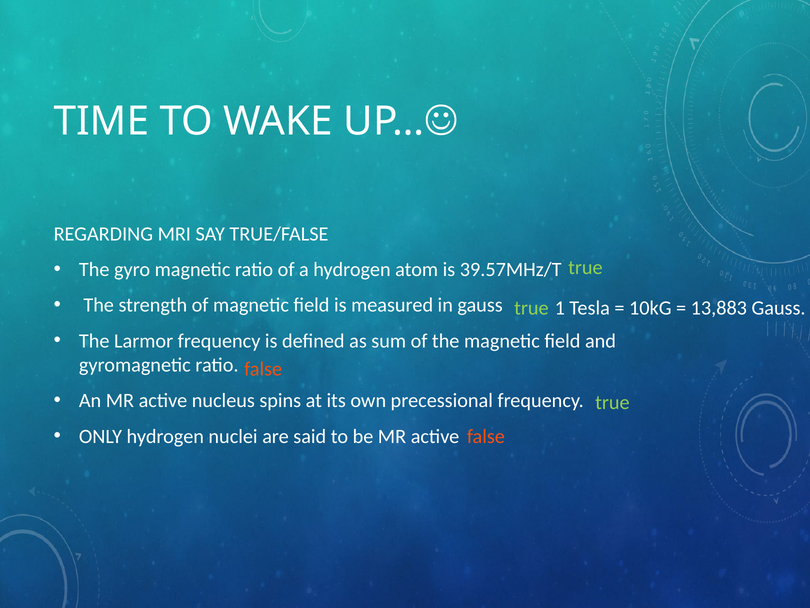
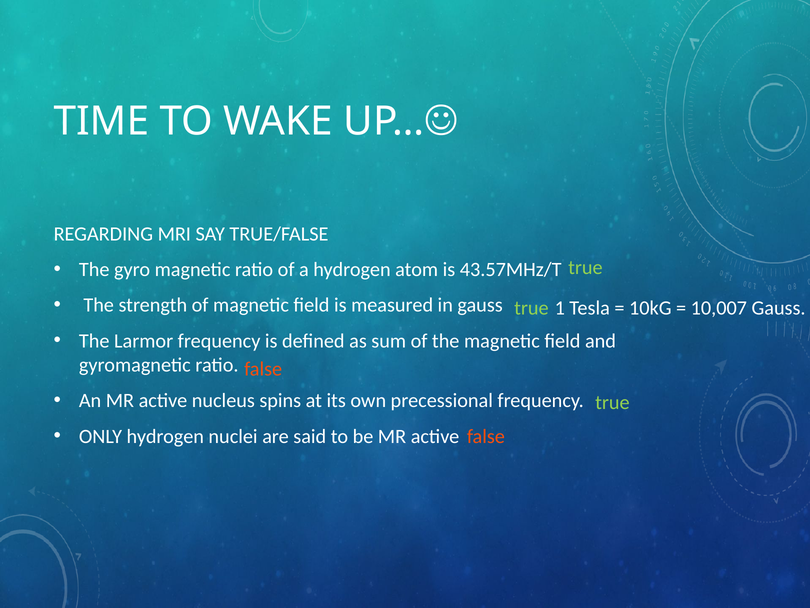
39.57MHz/T: 39.57MHz/T -> 43.57MHz/T (511, 269)
13,883: 13,883 -> 10,007 (719, 308)
